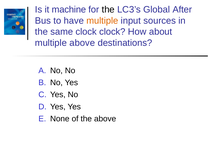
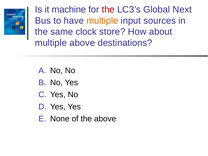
the colour: black -> red (108, 10)
After: After -> Next (182, 10)
clock clock: clock -> store (112, 32)
